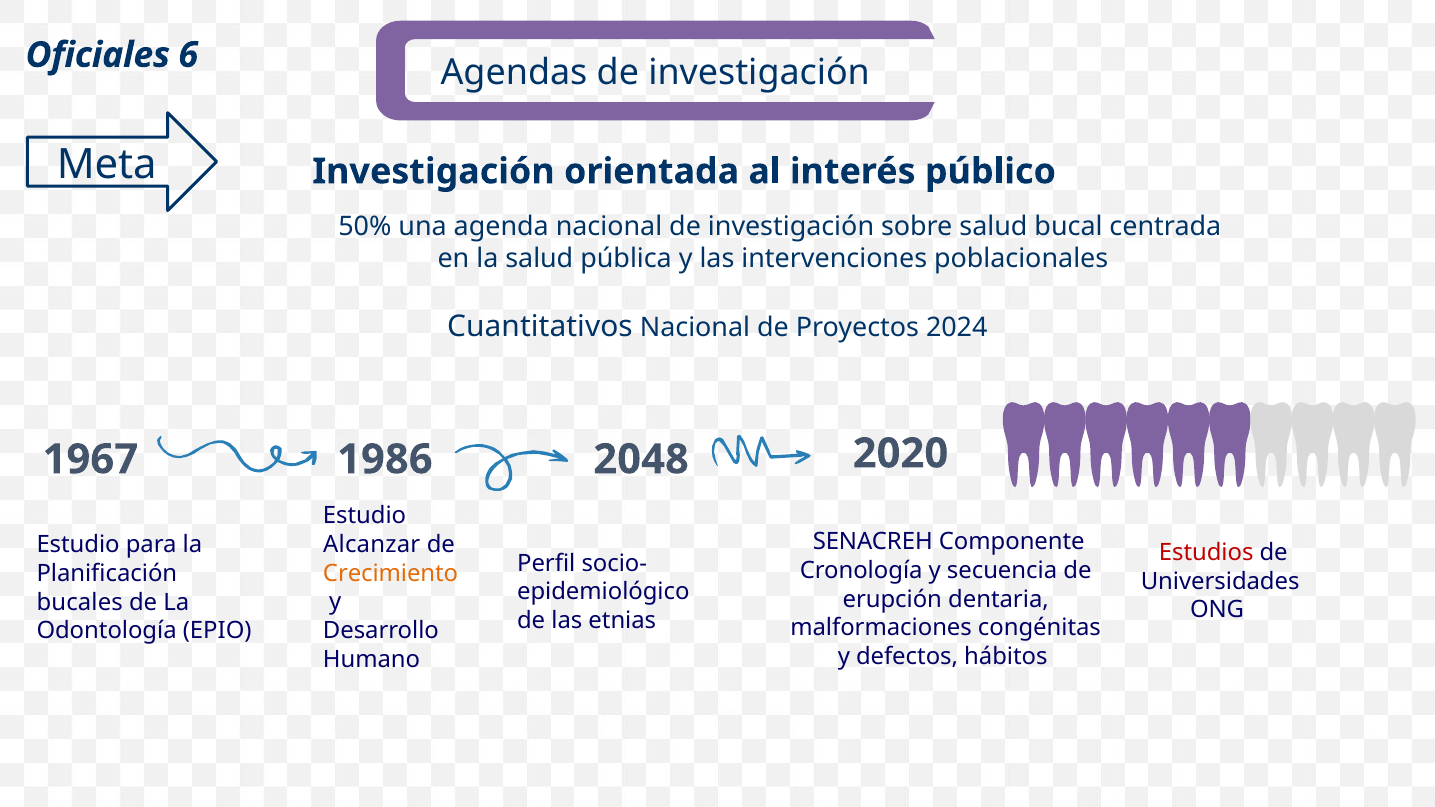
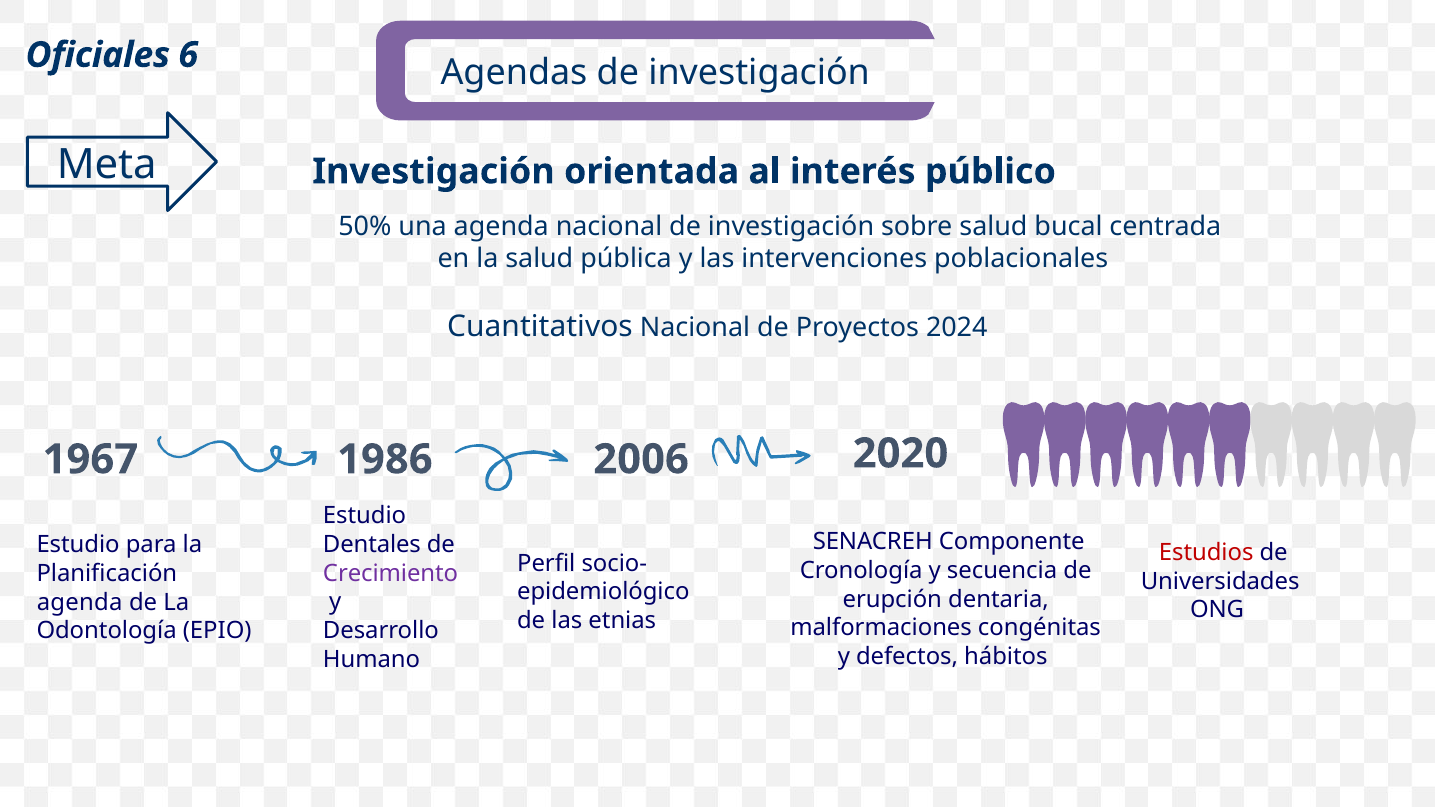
2048: 2048 -> 2006 (641, 460)
Alcanzar: Alcanzar -> Dentales (372, 545)
Crecimiento colour: orange -> purple (391, 573)
bucales: bucales -> agenda (80, 602)
